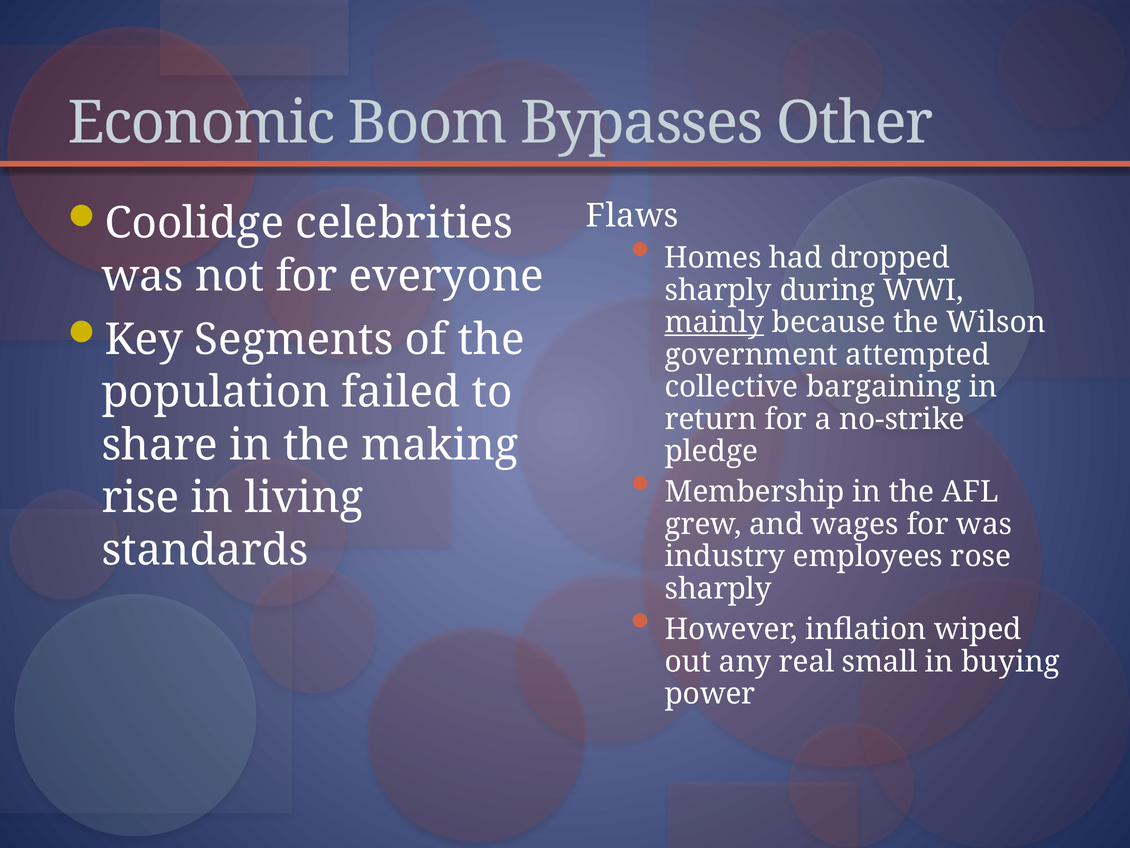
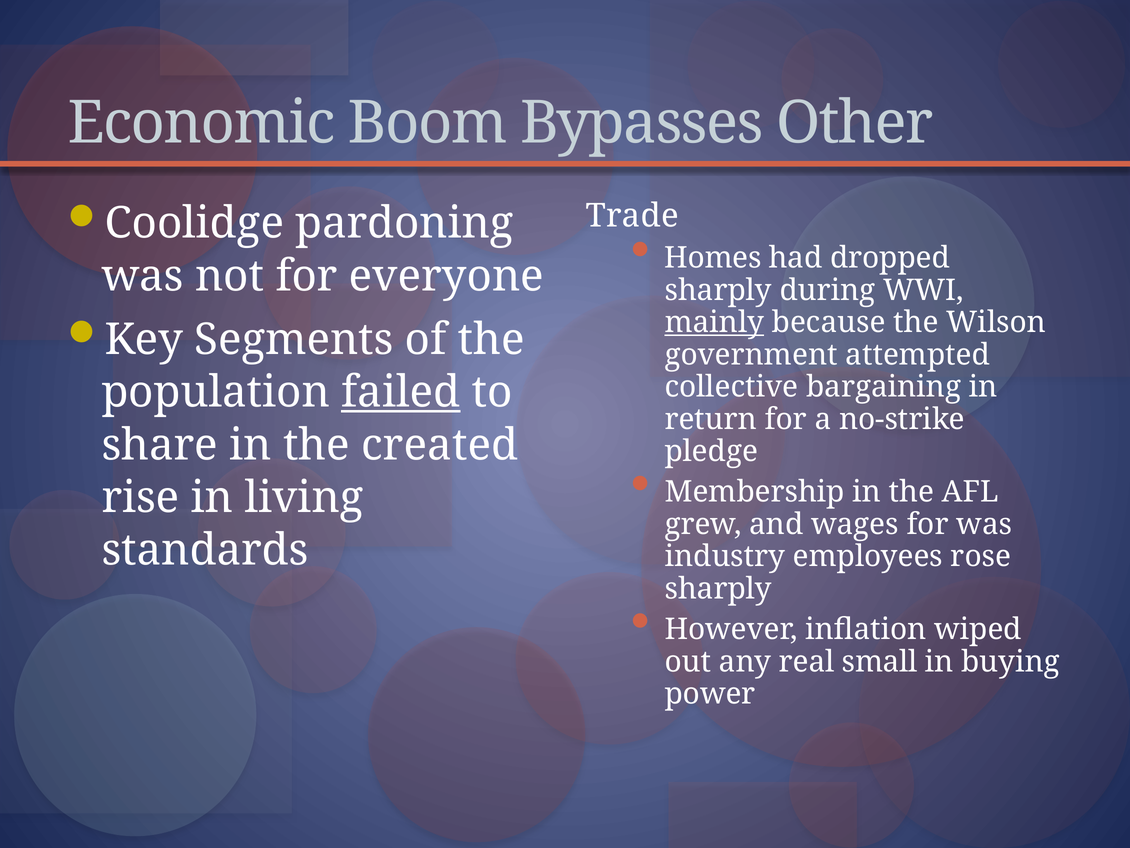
celebrities: celebrities -> pardoning (404, 223)
Flaws: Flaws -> Trade (632, 216)
failed underline: none -> present (401, 392)
making: making -> created (440, 445)
